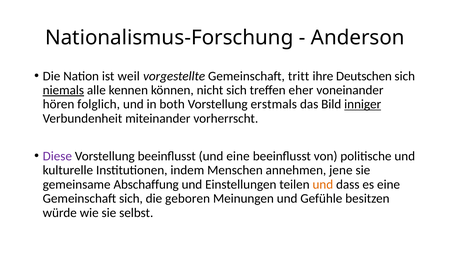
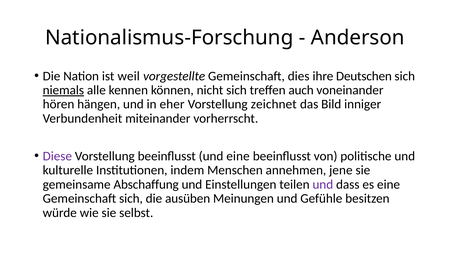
tritt: tritt -> dies (299, 76)
eher: eher -> auch (301, 90)
folglich: folglich -> hängen (99, 104)
both: both -> eher (172, 104)
erstmals: erstmals -> zeichnet (274, 104)
inniger underline: present -> none (363, 104)
und colour: orange -> purple (323, 184)
geboren: geboren -> ausüben (188, 199)
